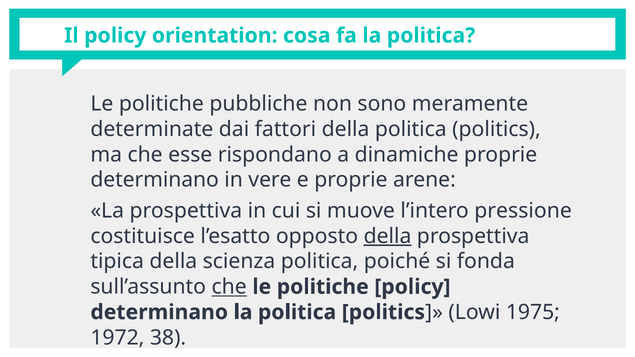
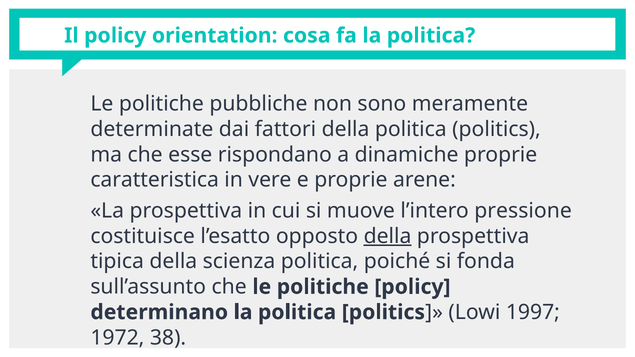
determinano: determinano -> caratteristica (155, 180)
che underline: present -> none (229, 287)
1975: 1975 -> 1997 (533, 312)
